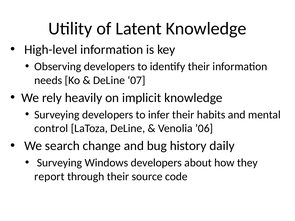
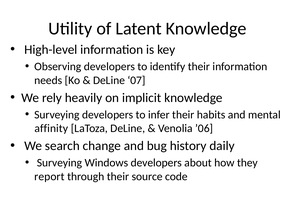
control: control -> affinity (51, 129)
